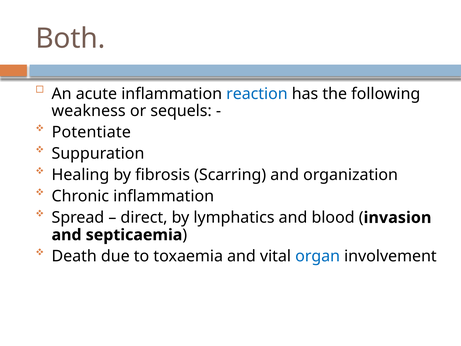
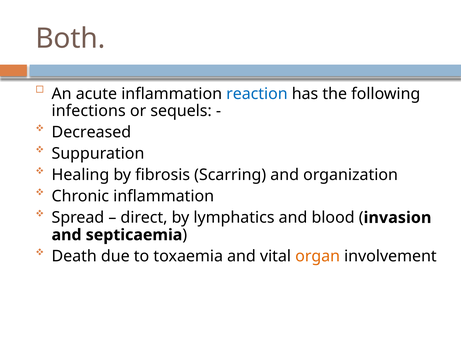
weakness: weakness -> infections (89, 111)
Potentiate: Potentiate -> Decreased (91, 132)
organ colour: blue -> orange (318, 256)
